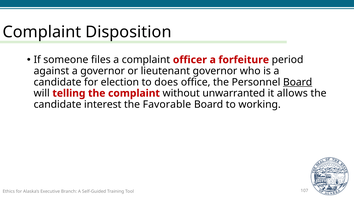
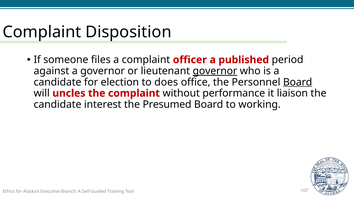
forfeiture: forfeiture -> published (244, 60)
governor underline: none -> present (215, 71)
telling: telling -> uncles (69, 93)
unwarranted: unwarranted -> performance (234, 93)
allows: allows -> liaison (292, 93)
Favorable: Favorable -> Presumed (167, 104)
